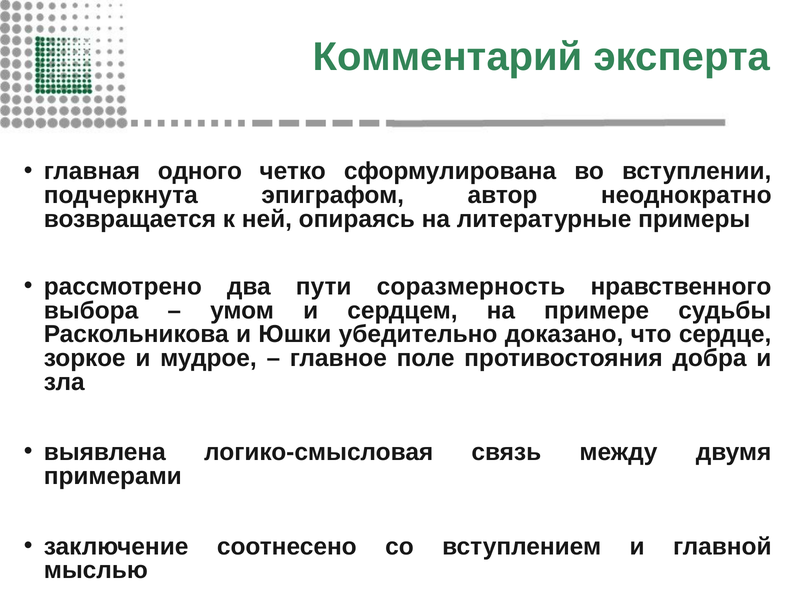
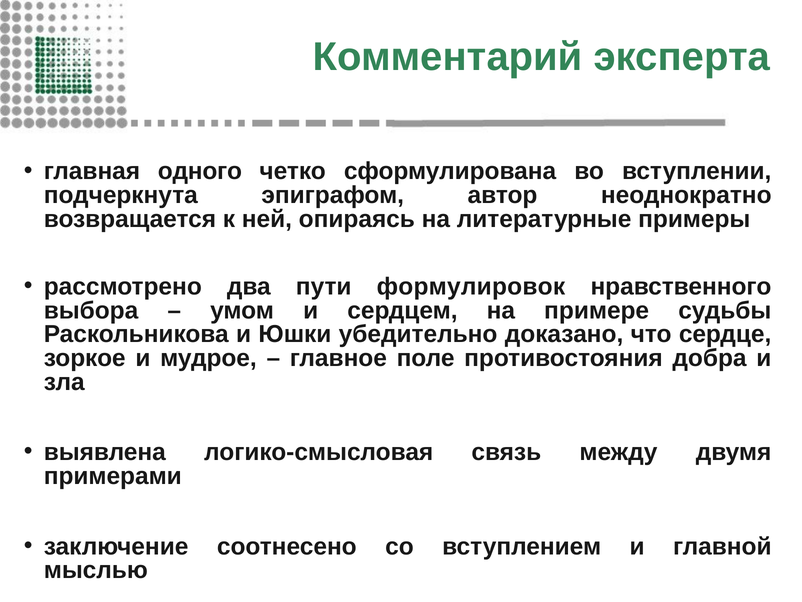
соразмерность: соразмерность -> формулировок (471, 286)
